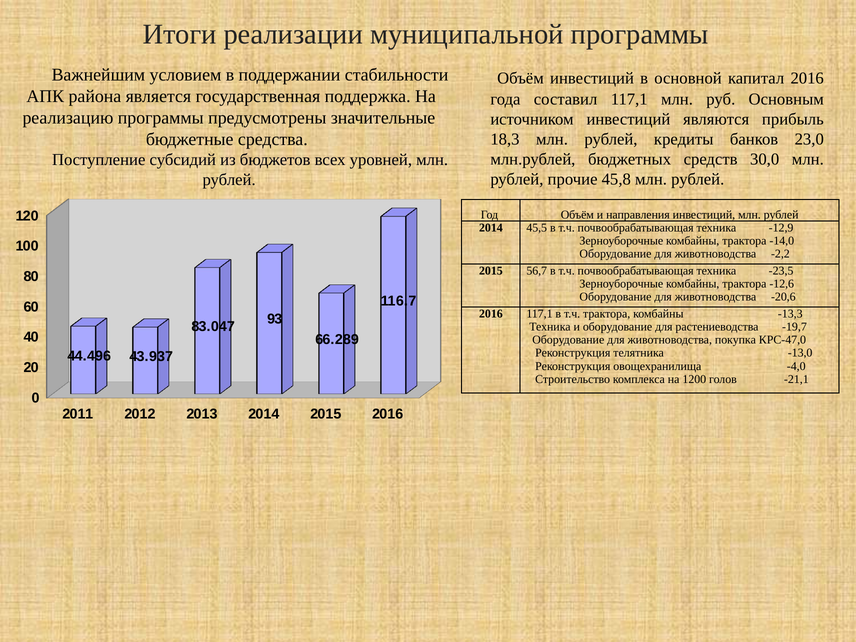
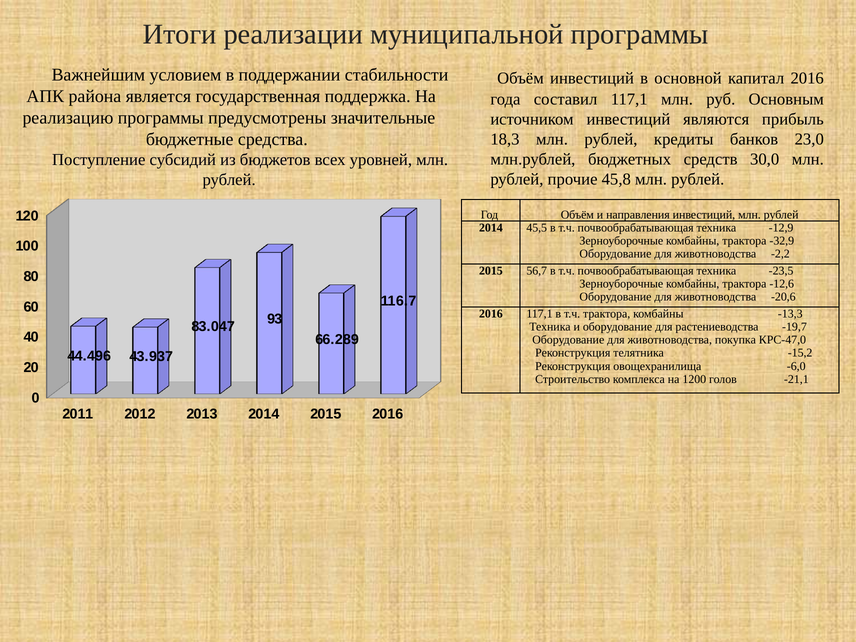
-14,0: -14,0 -> -32,9 (782, 241)
-13,0: -13,0 -> -15,2 (800, 353)
-4,0: -4,0 -> -6,0 (796, 366)
